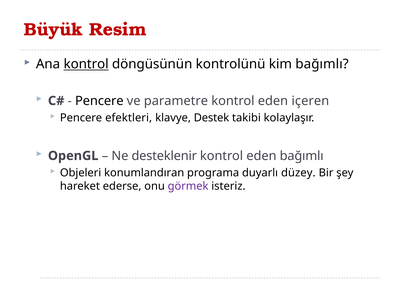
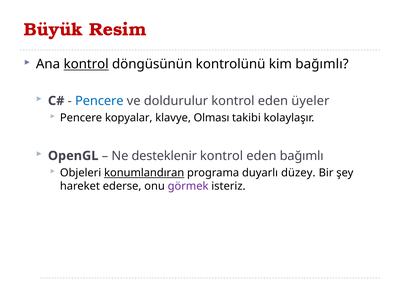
Pencere colour: black -> blue (99, 101)
parametre: parametre -> doldurulur (176, 101)
içeren: içeren -> üyeler (310, 101)
efektleri: efektleri -> kopyalar (129, 118)
Destek: Destek -> Olması (212, 118)
konumlandıran underline: none -> present (144, 173)
